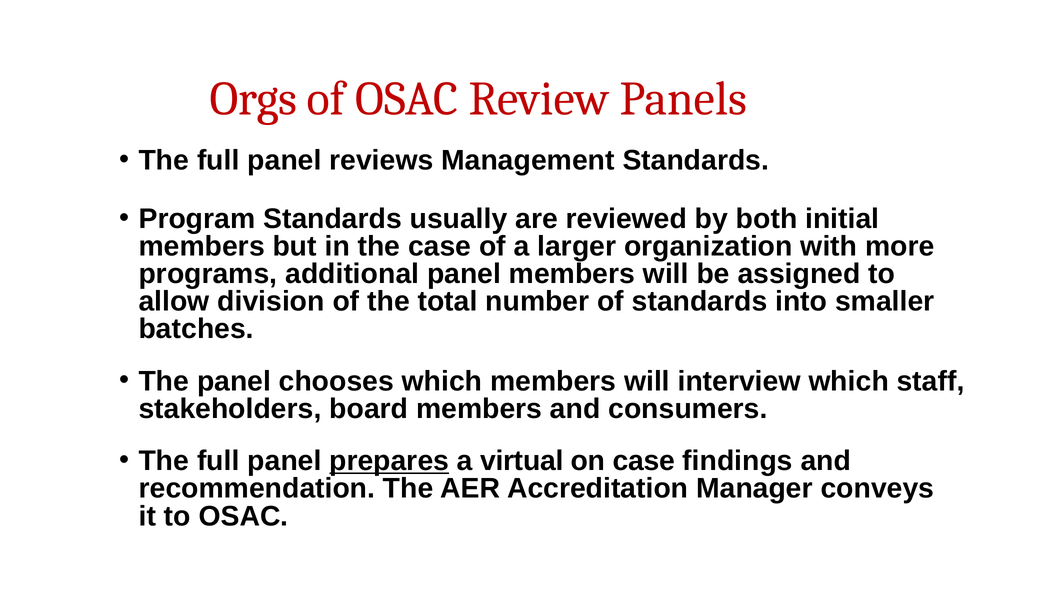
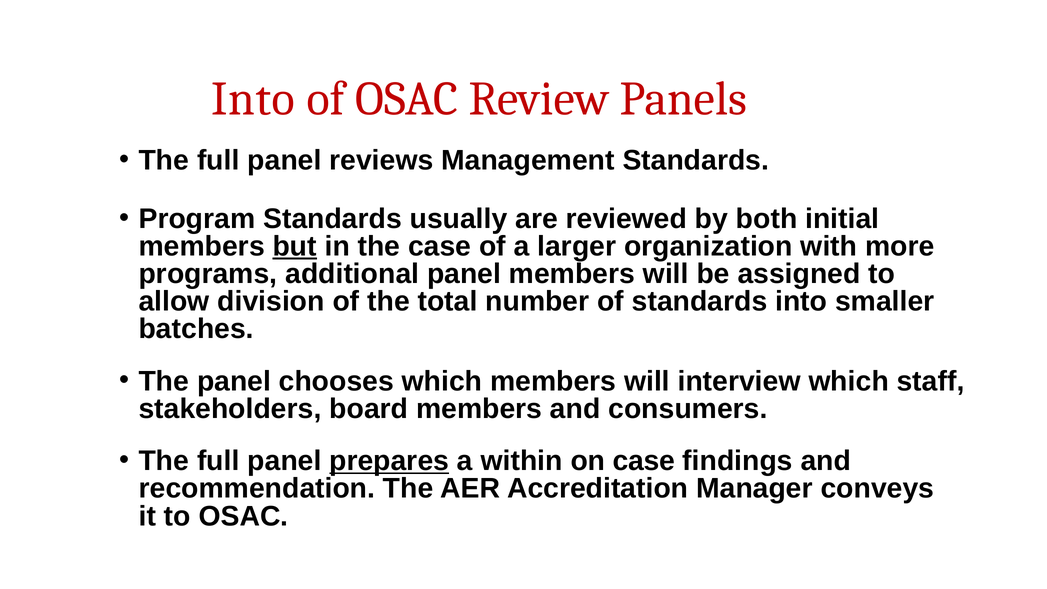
Orgs: Orgs -> Into (253, 99)
but underline: none -> present (295, 246)
virtual: virtual -> within (522, 461)
